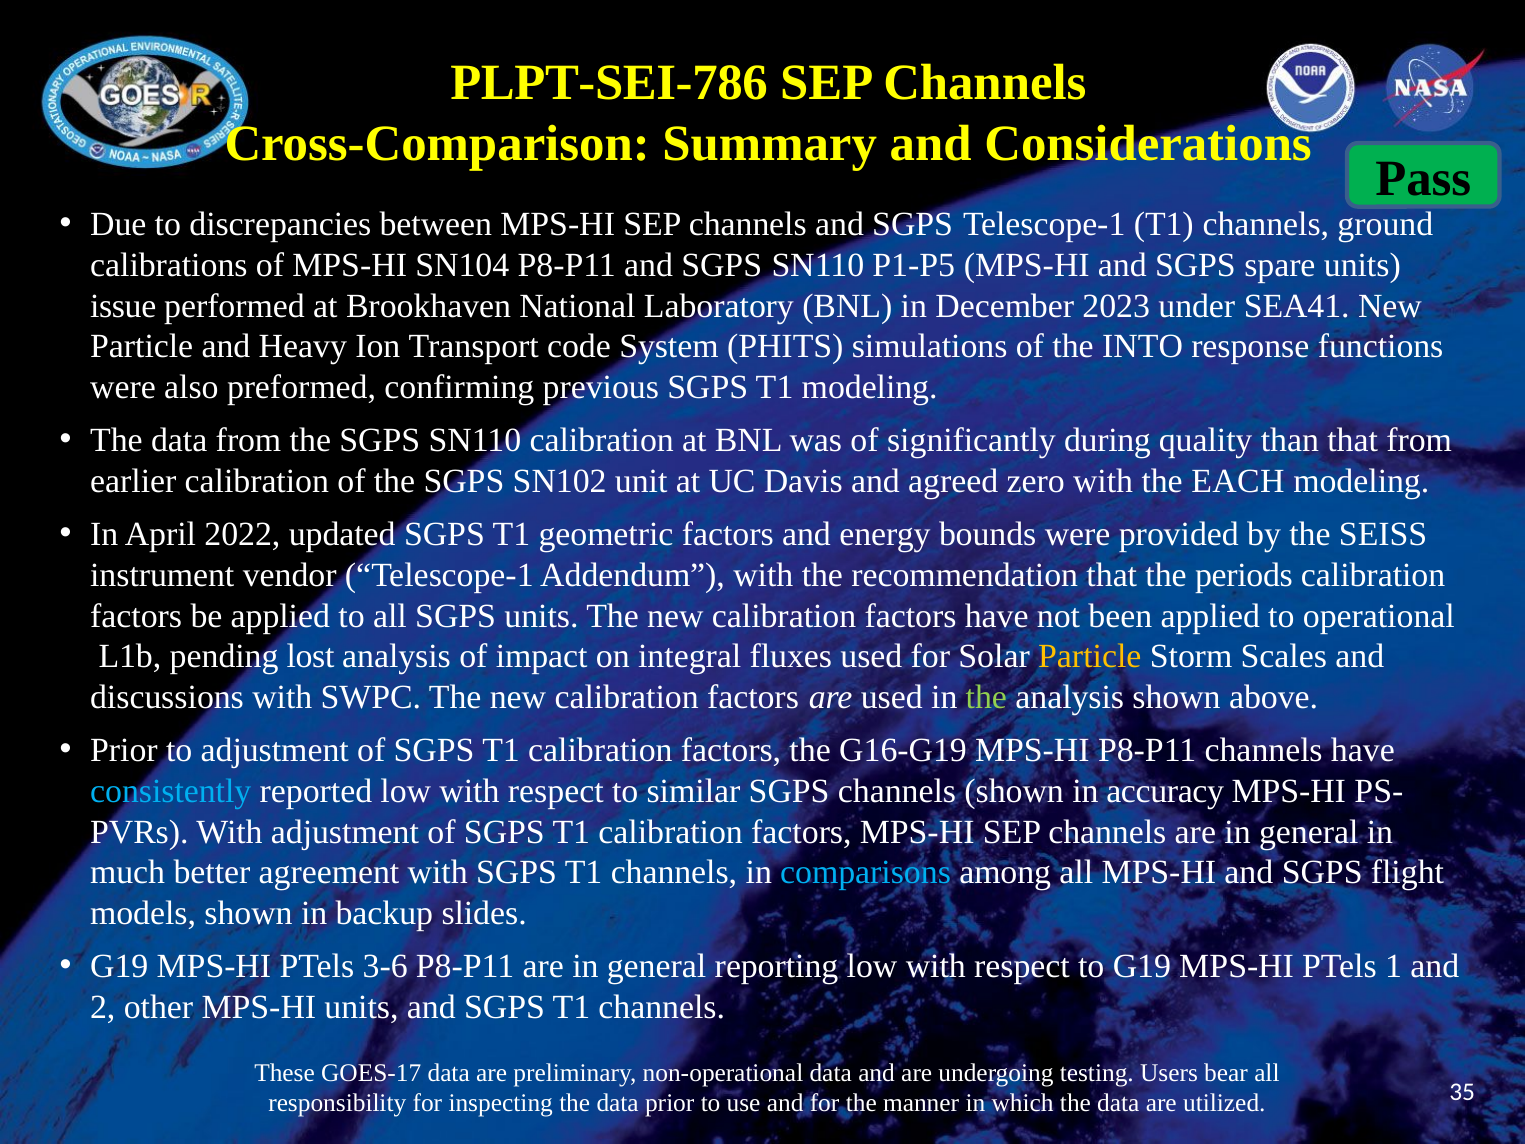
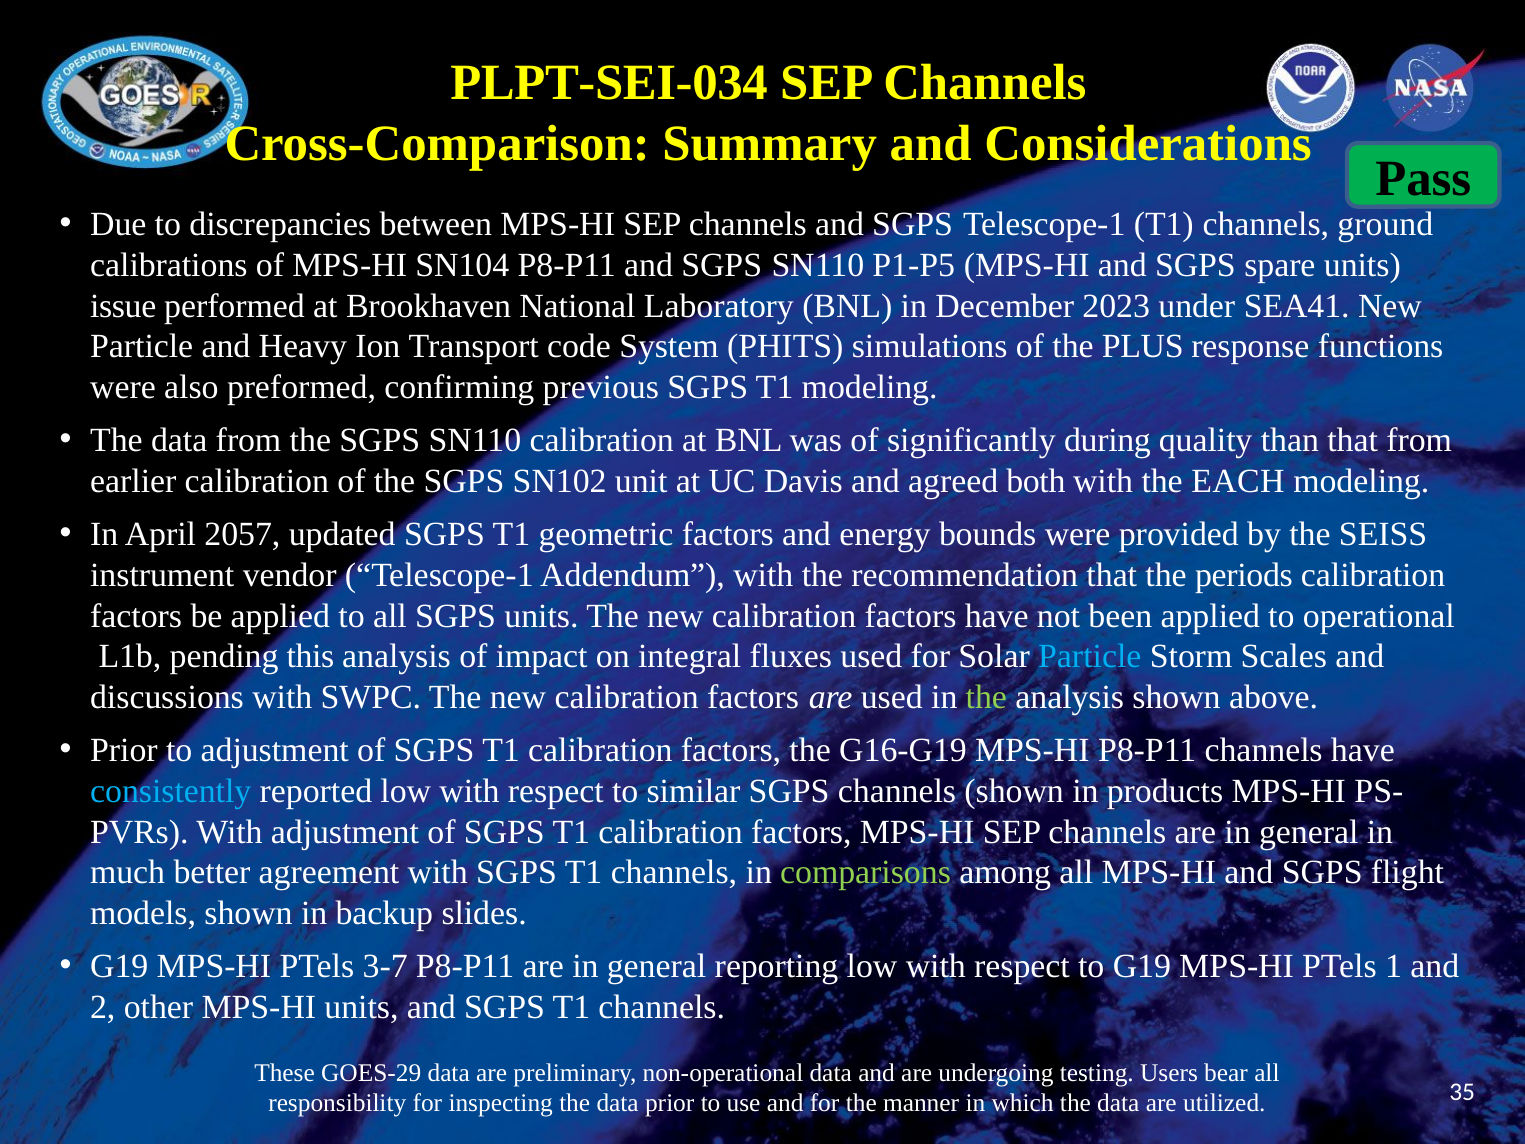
PLPT-SEI-786: PLPT-SEI-786 -> PLPT-SEI-034 (609, 83)
INTO: INTO -> PLUS (1143, 346)
zero: zero -> both (1036, 481)
2022: 2022 -> 2057 (242, 534)
lost: lost -> this (310, 656)
Particle colour: yellow -> light blue (1090, 656)
accuracy: accuracy -> products (1165, 791)
comparisons colour: light blue -> light green (866, 872)
3-6: 3-6 -> 3-7 (385, 966)
GOES-17: GOES-17 -> GOES-29 (371, 1073)
